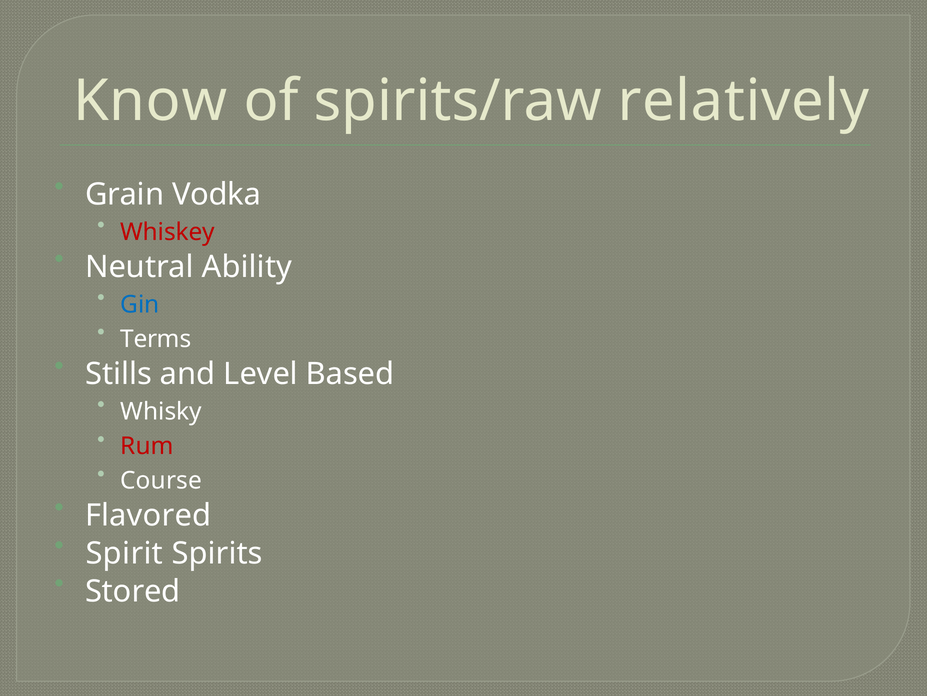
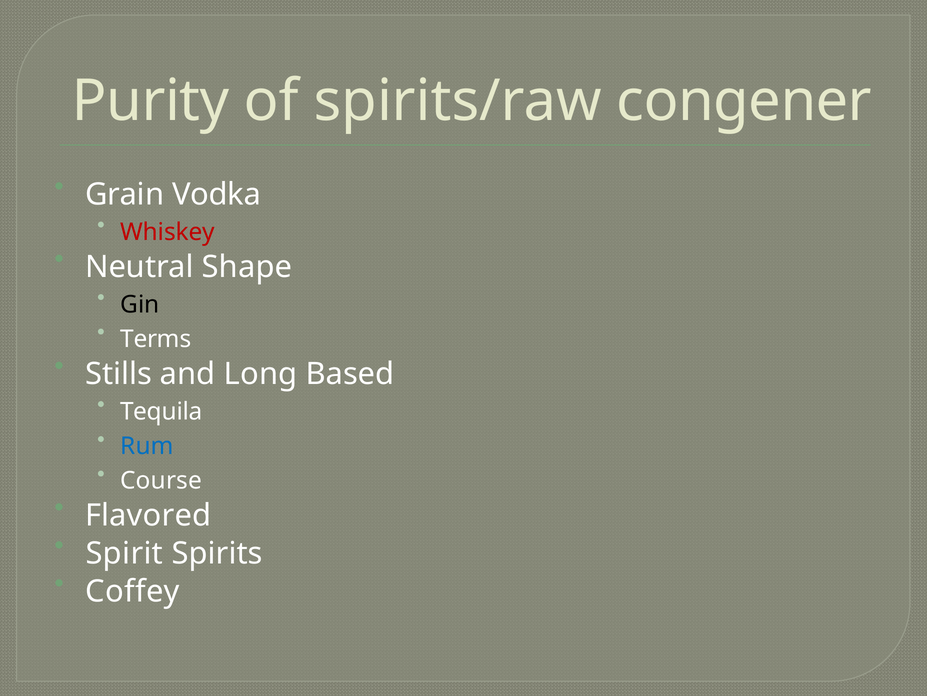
Know: Know -> Purity (151, 101)
relatively: relatively -> congener (744, 101)
Ability: Ability -> Shape (247, 267)
Gin colour: blue -> black (140, 304)
Level: Level -> Long (260, 374)
Whisky: Whisky -> Tequila (161, 411)
Rum colour: red -> blue (147, 446)
Stored: Stored -> Coffey (133, 591)
